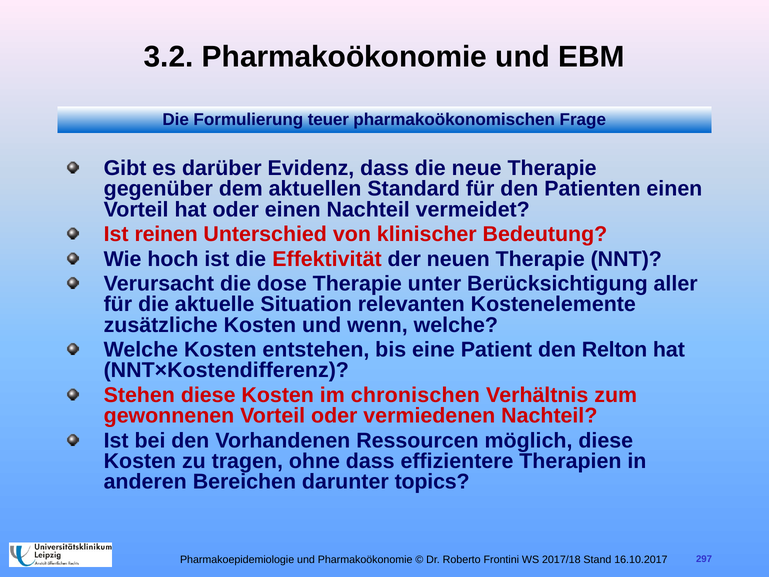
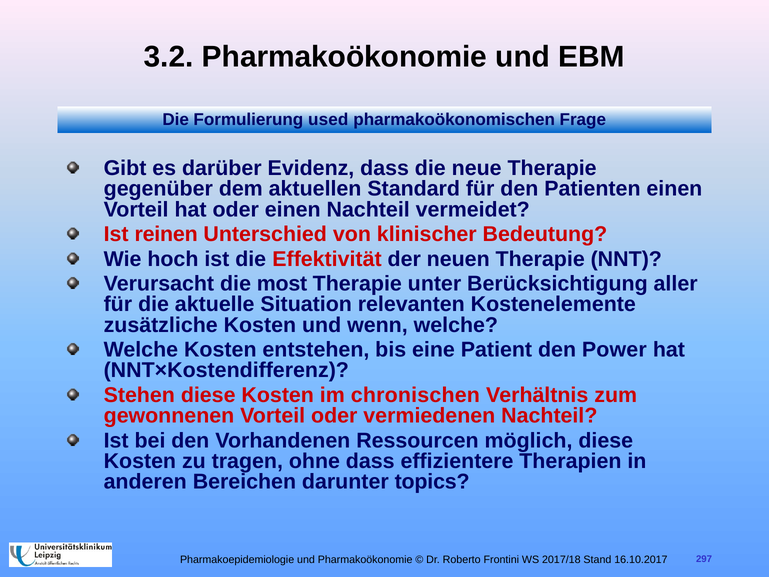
teuer: teuer -> used (328, 120)
dose: dose -> most (282, 284)
Relton: Relton -> Power (614, 350)
